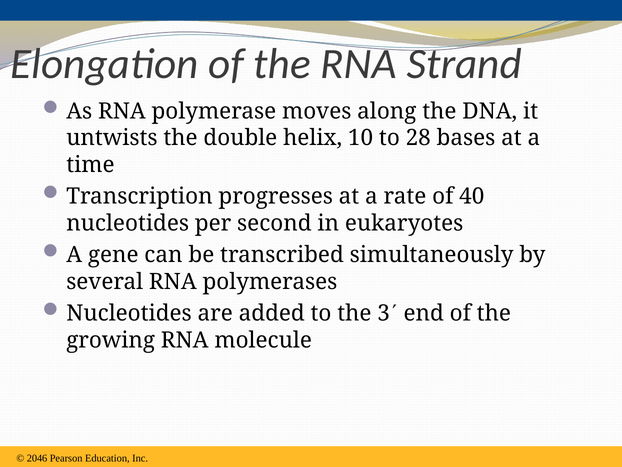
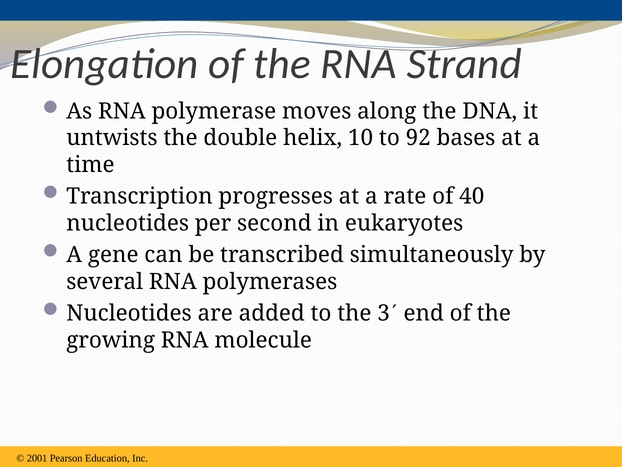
28: 28 -> 92 (418, 138)
2046: 2046 -> 2001 (37, 458)
